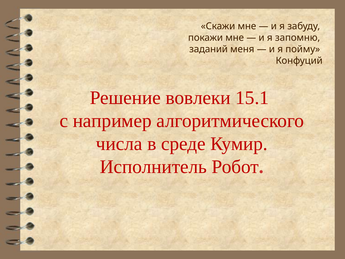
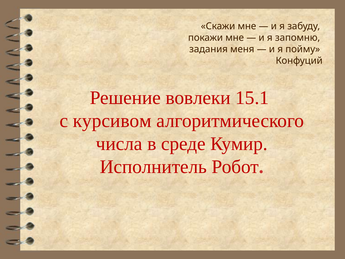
заданий: заданий -> задания (208, 49)
например: например -> курсивом (112, 121)
